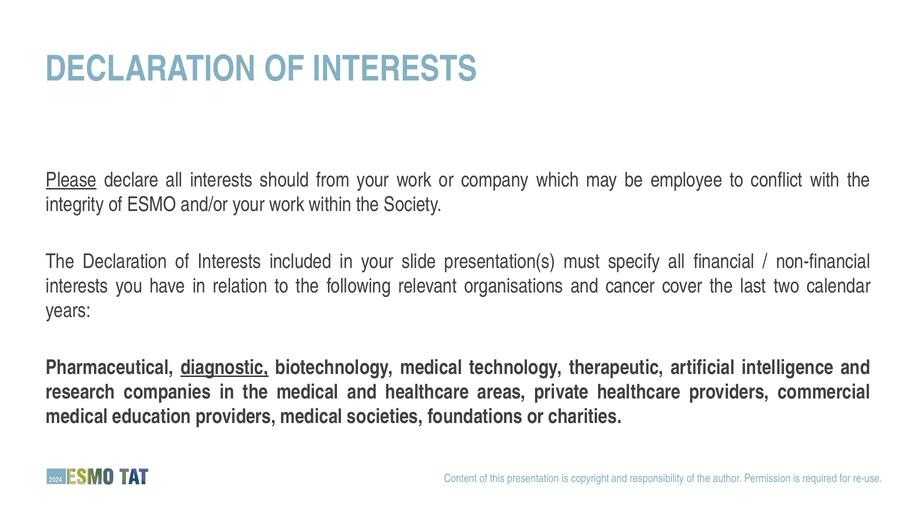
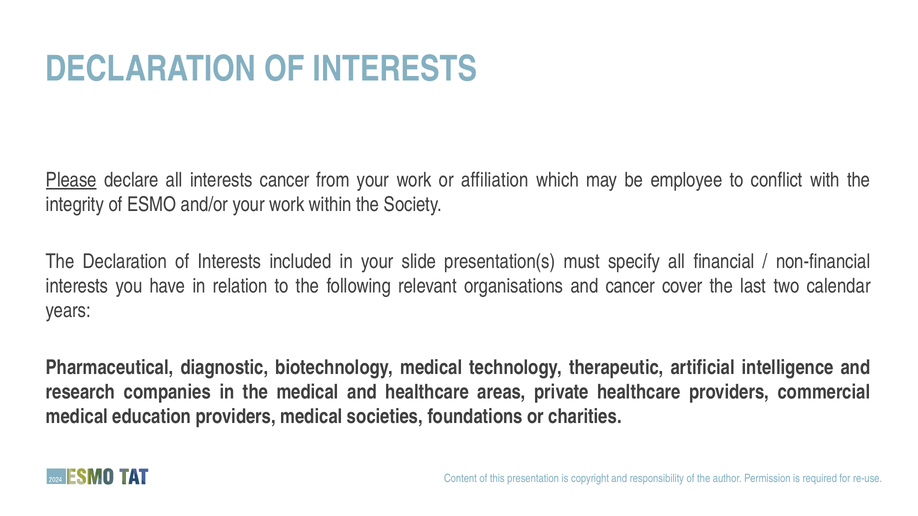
interests should: should -> cancer (285, 180)
company: company -> affiliation (495, 180)
diagnostic underline: present -> none (224, 368)
